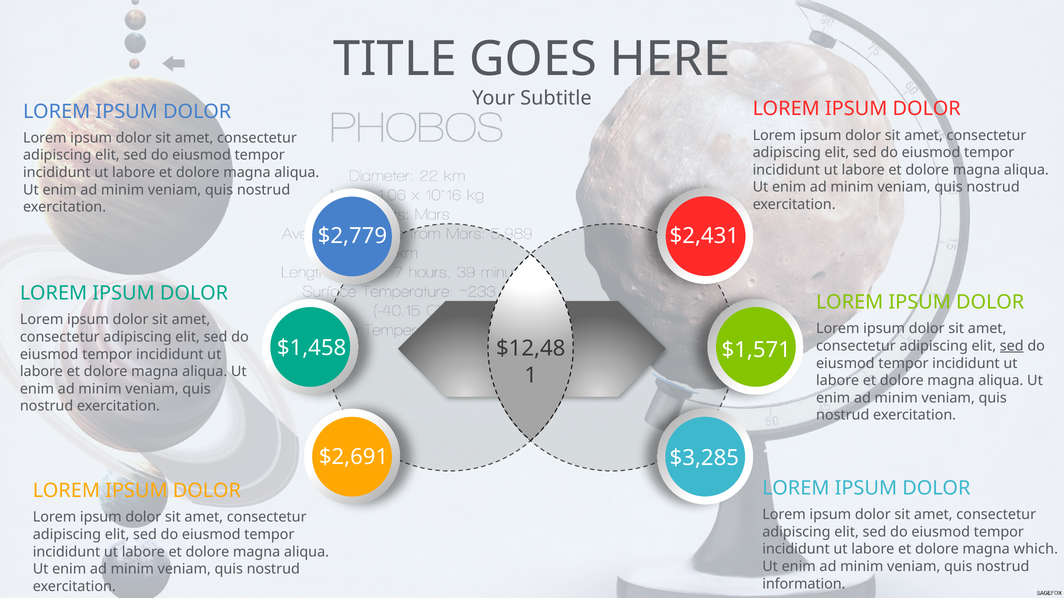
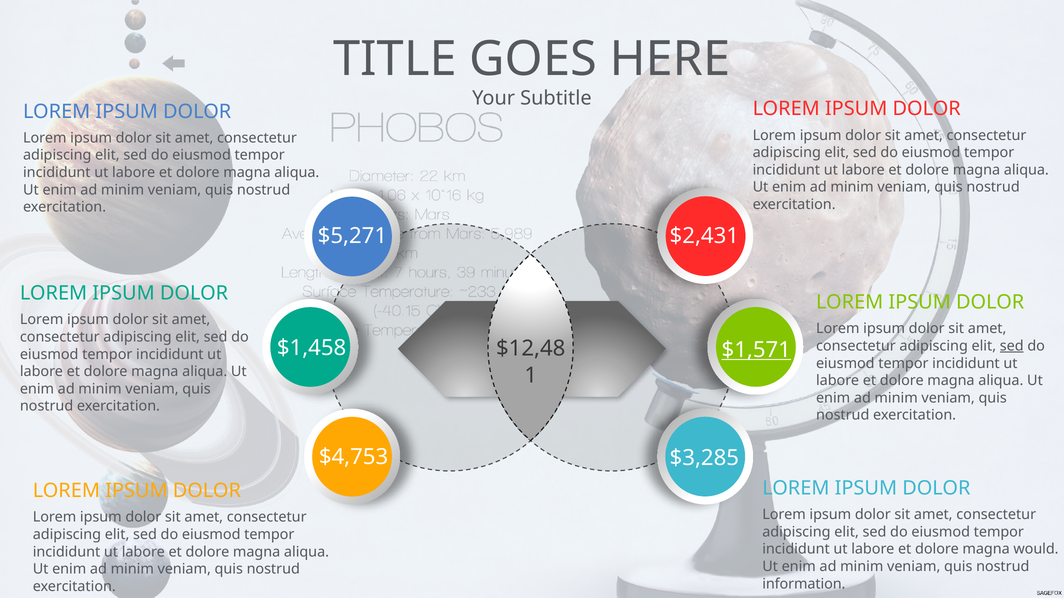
$2,779: $2,779 -> $5,271 (352, 236)
$1,571 underline: none -> present (756, 350)
$2,691: $2,691 -> $4,753 (354, 458)
which: which -> would (1036, 550)
